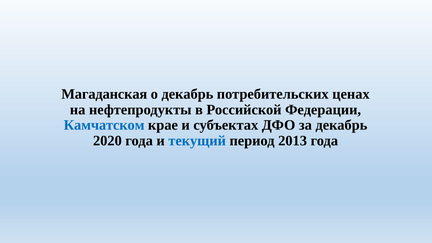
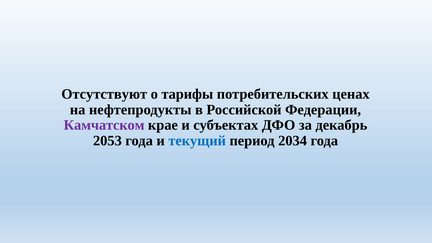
Магаданская: Магаданская -> Отсутствуют (104, 94)
о декабрь: декабрь -> тарифы (187, 94)
Камчатском colour: blue -> purple (104, 125)
2020: 2020 -> 2053 (107, 141)
2013: 2013 -> 2034 (293, 141)
